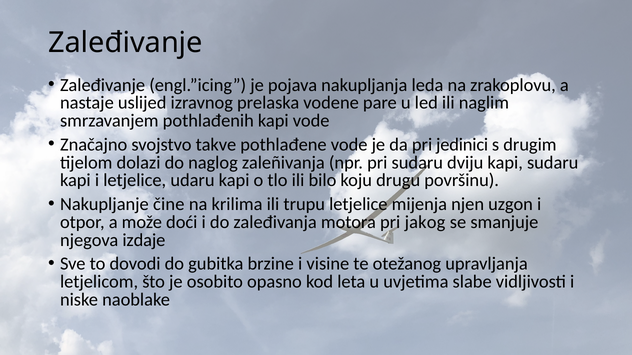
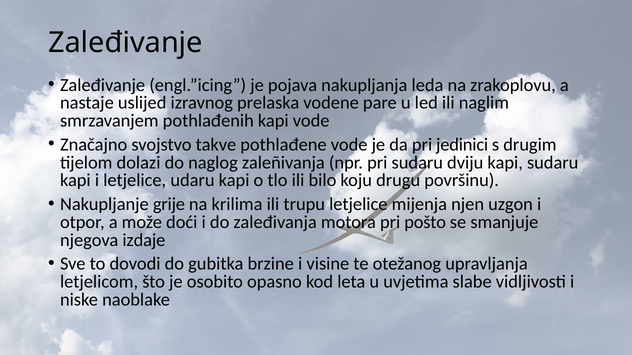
čine: čine -> grije (169, 204)
jakog: jakog -> pošto (425, 222)
